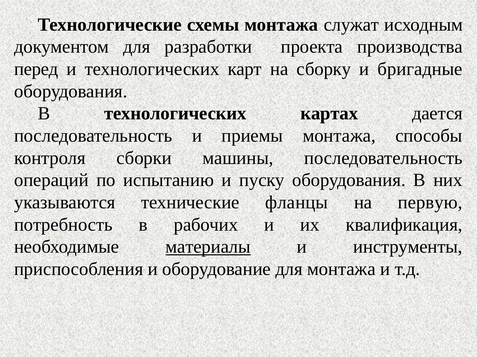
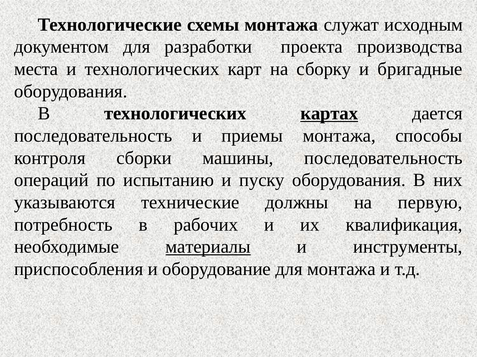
перед: перед -> места (36, 69)
картах underline: none -> present (329, 114)
фланцы: фланцы -> должны (297, 203)
